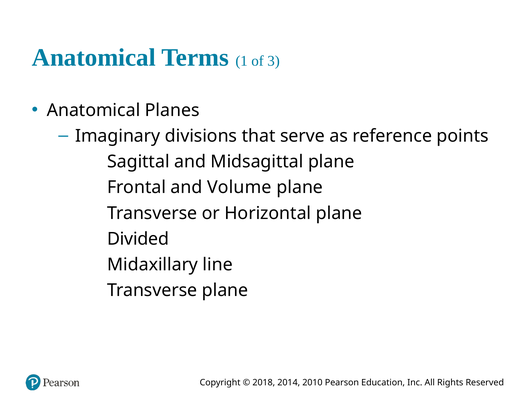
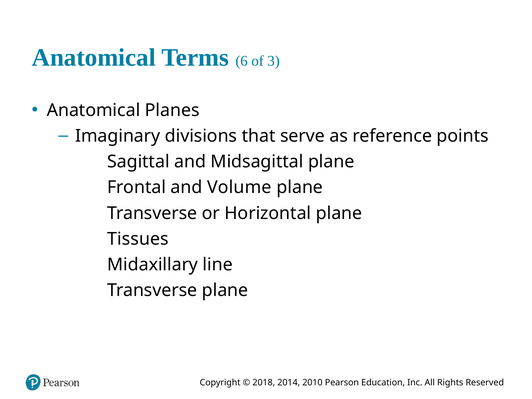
1: 1 -> 6 (242, 61)
Divided: Divided -> Tissues (138, 239)
